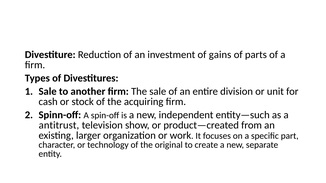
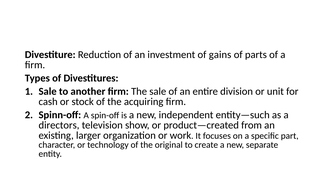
antitrust: antitrust -> directors (59, 125)
